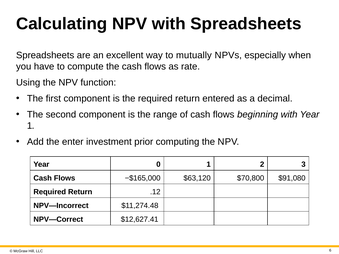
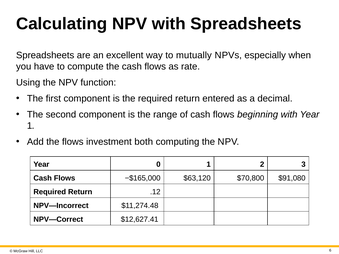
the enter: enter -> flows (73, 142)
prior: prior -> both (144, 142)
